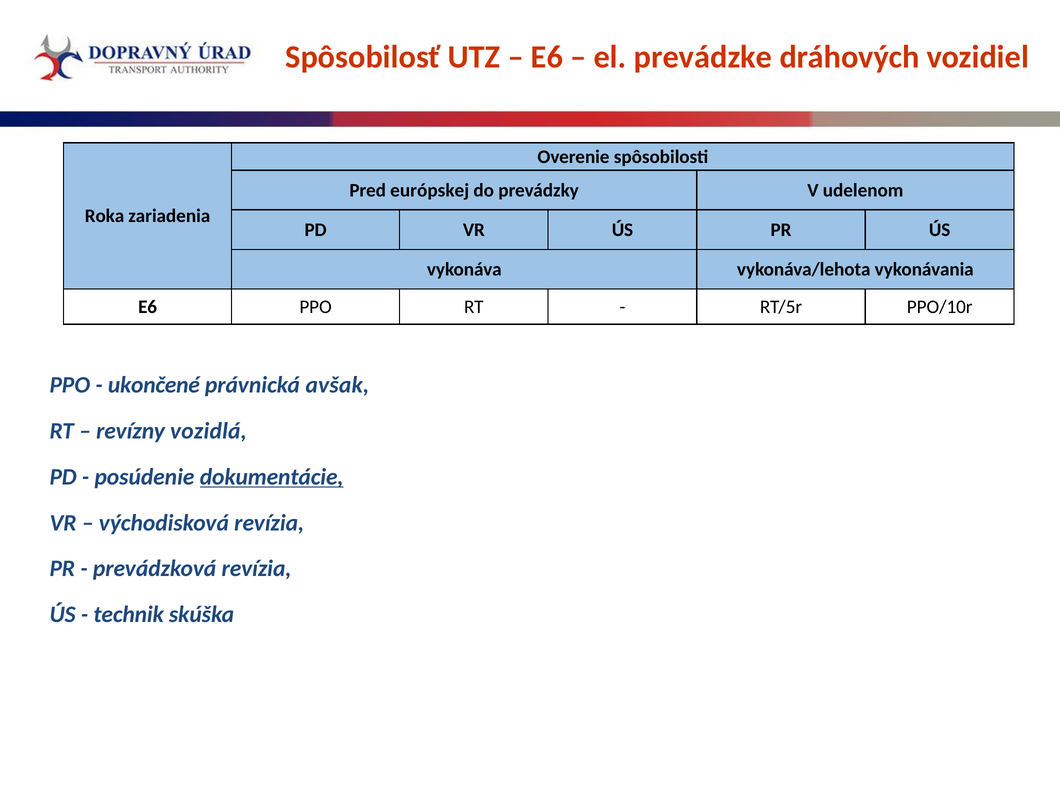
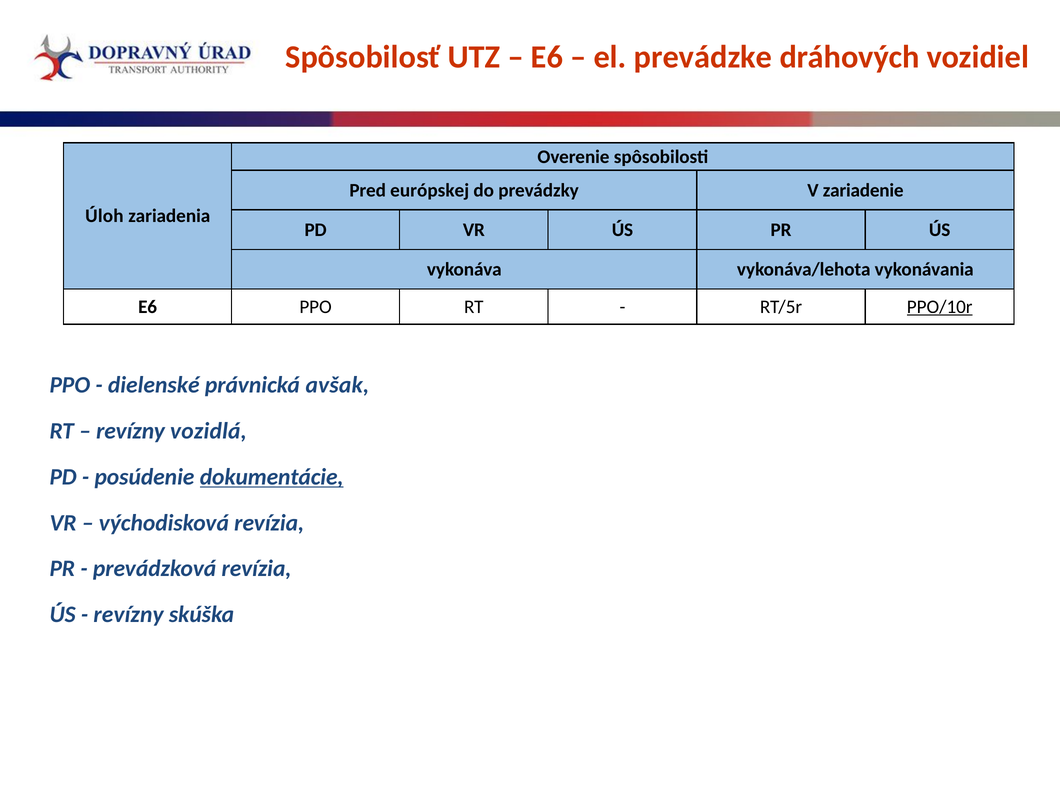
udelenom: udelenom -> zariadenie (863, 190)
Roka: Roka -> Úloh (104, 216)
PPO/10r underline: none -> present (940, 307)
ukončené: ukončené -> dielenské (154, 385)
technik: technik -> revízny (129, 615)
